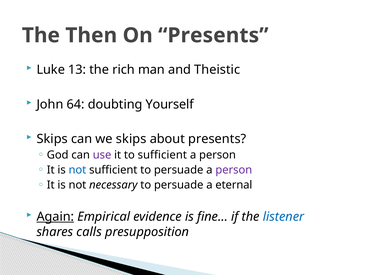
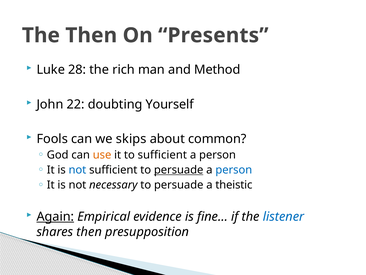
13: 13 -> 28 (77, 70)
Theistic: Theistic -> Method (217, 70)
64: 64 -> 22 (76, 104)
Skips: Skips -> Fools (52, 139)
about presents: presents -> common (217, 139)
use colour: purple -> orange (102, 155)
persuade underline: none -> present (179, 170)
person colour: purple -> blue (234, 170)
eternal: eternal -> theistic (234, 185)
shares calls: calls -> then (89, 231)
